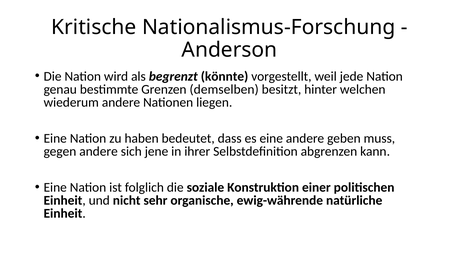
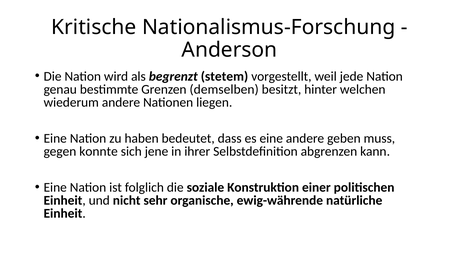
könnte: könnte -> stetem (225, 76)
gegen andere: andere -> konnte (99, 152)
